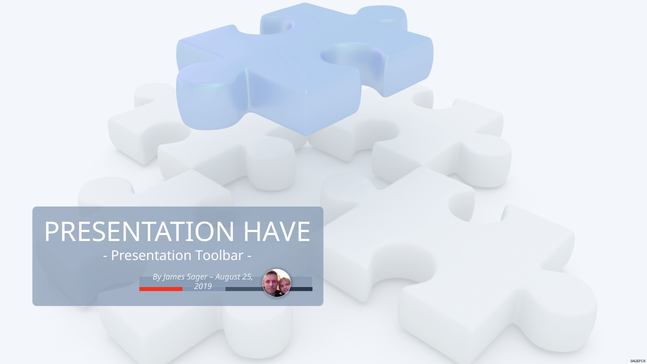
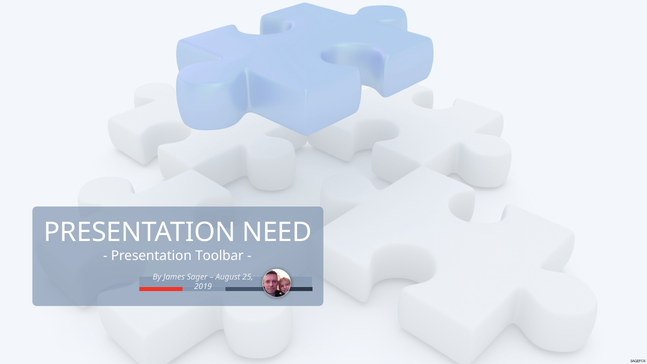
HAVE: HAVE -> NEED (277, 232)
